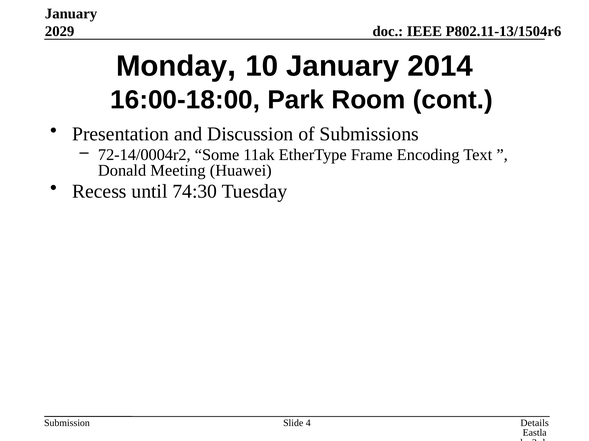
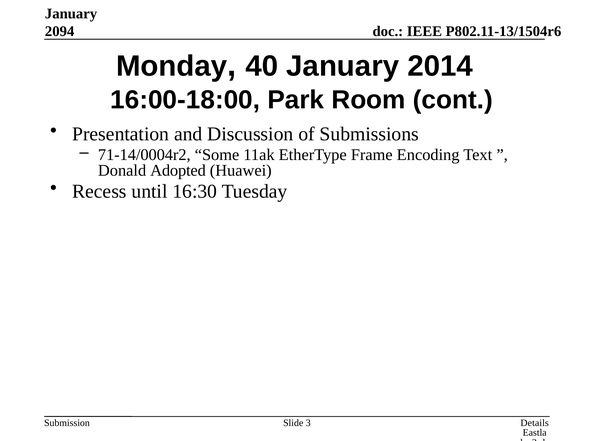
2029: 2029 -> 2094 (60, 31)
10: 10 -> 40 (262, 66)
72-14/0004r2: 72-14/0004r2 -> 71-14/0004r2 (144, 155)
Meeting: Meeting -> Adopted (178, 171)
74:30: 74:30 -> 16:30 (195, 192)
4: 4 -> 3 (308, 424)
